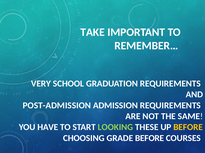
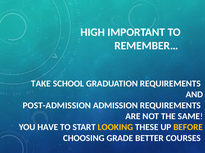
TAKE: TAKE -> HIGH (93, 32)
VERY: VERY -> TAKE (41, 84)
LOOKING colour: light green -> yellow (115, 128)
GRADE BEFORE: BEFORE -> BETTER (150, 139)
